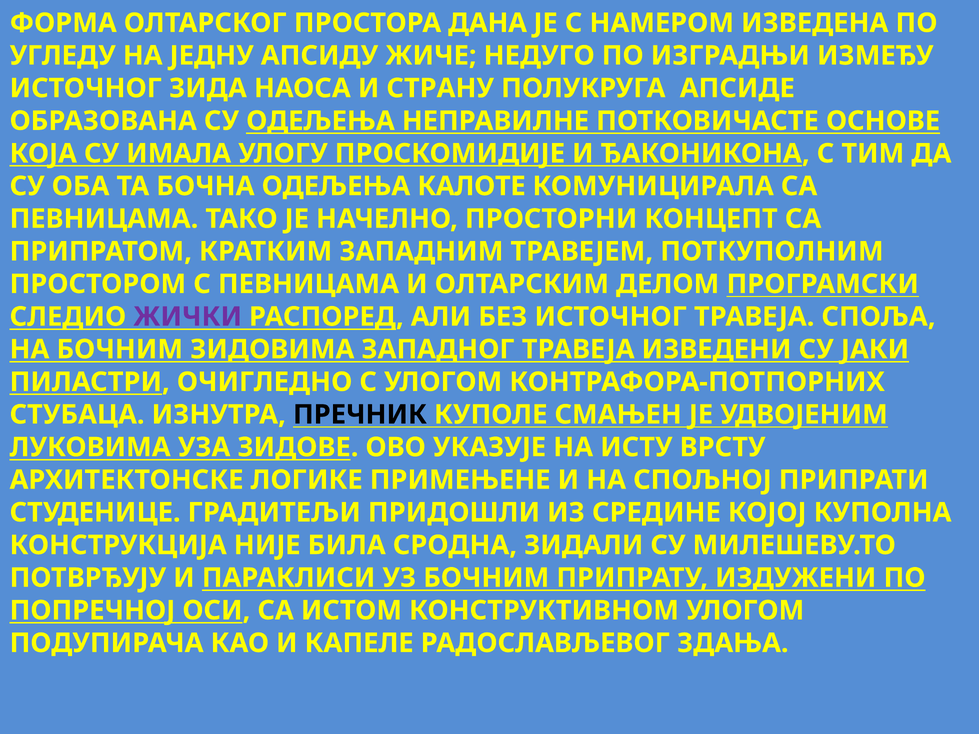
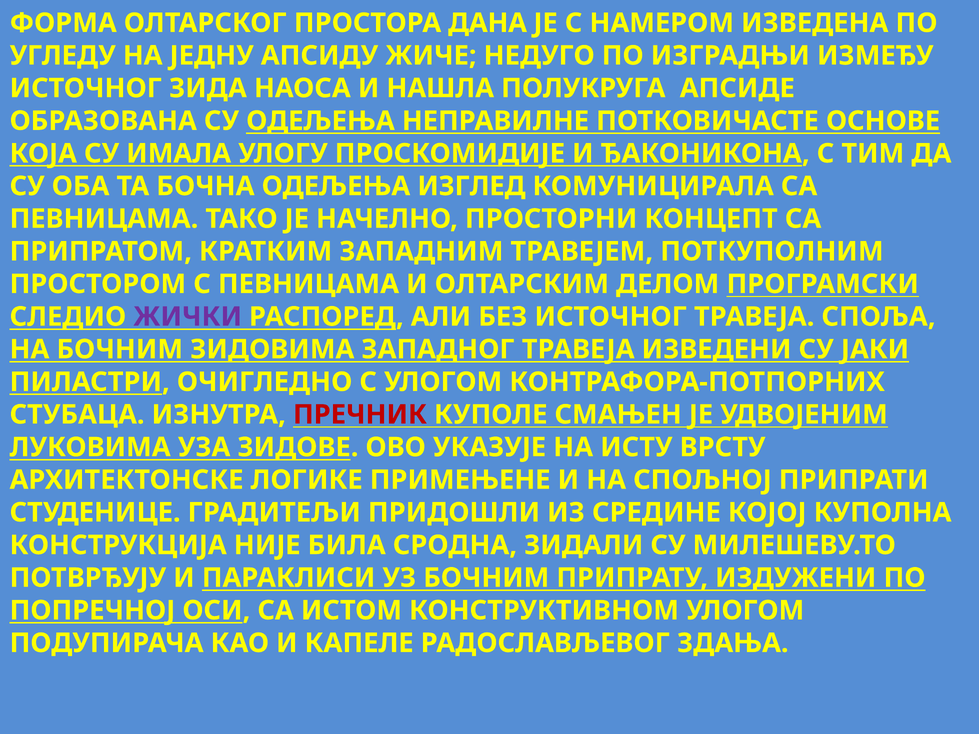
СТРАНУ: СТРАНУ -> НАШЛА (440, 88)
КАЛОТЕ: КАЛОТЕ -> ИЗГЛЕД (471, 186)
ПРЕЧНИК colour: black -> red (360, 415)
